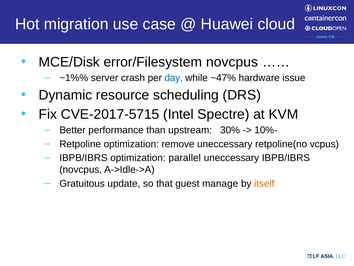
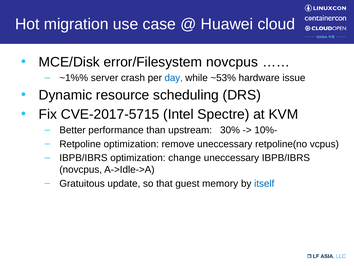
~47%: ~47% -> ~53% (223, 78)
parallel: parallel -> change (185, 158)
manage: manage -> memory (220, 183)
itself colour: orange -> blue (264, 183)
